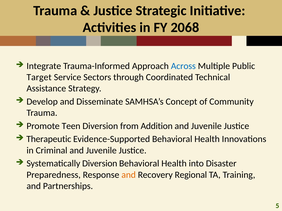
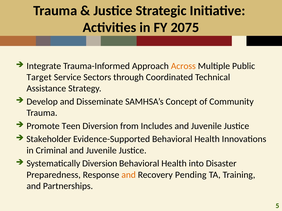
2068: 2068 -> 2075 (185, 28)
Across colour: blue -> orange (183, 66)
Addition: Addition -> Includes (157, 126)
Therapeutic: Therapeutic -> Stakeholder (49, 139)
Regional: Regional -> Pending (191, 175)
